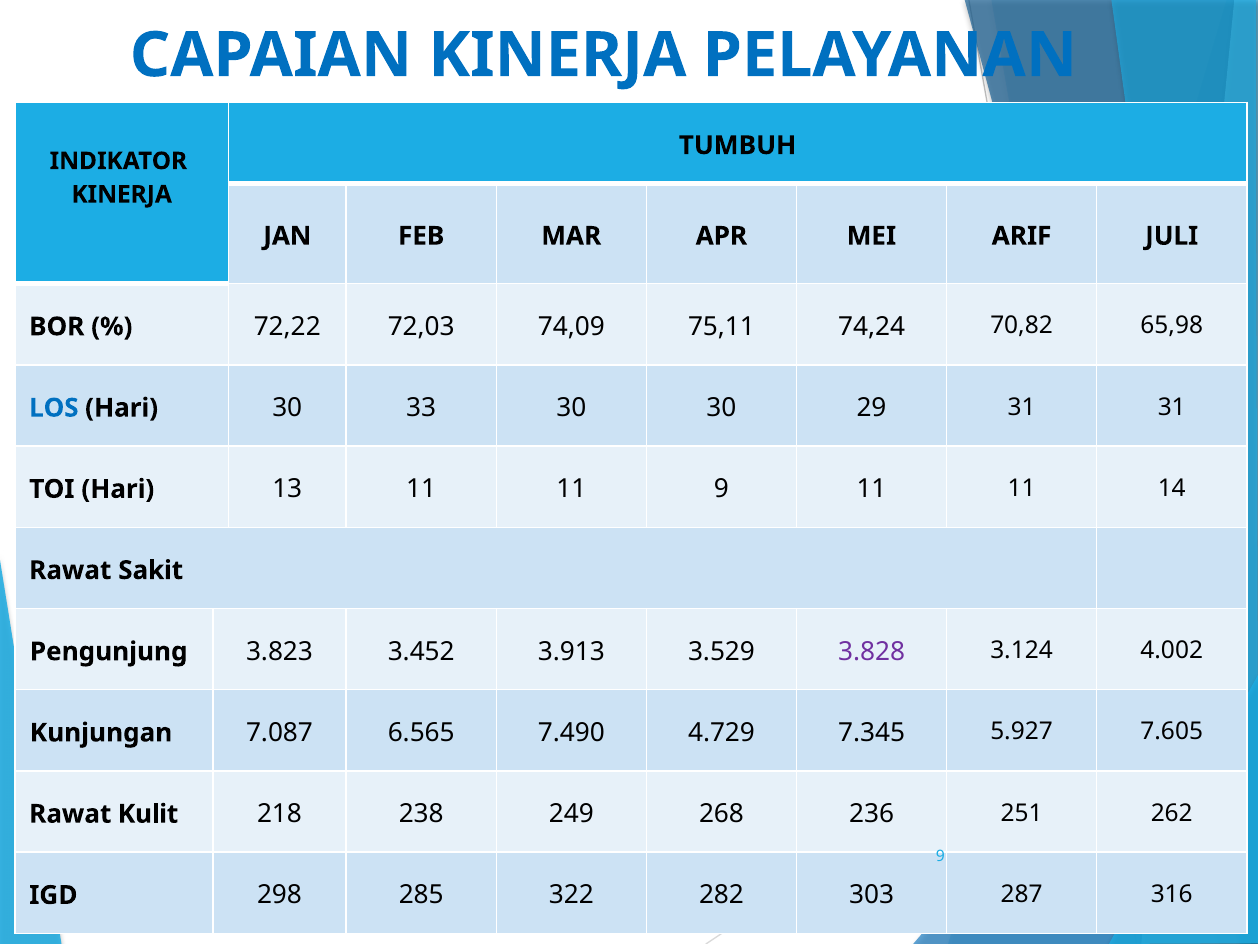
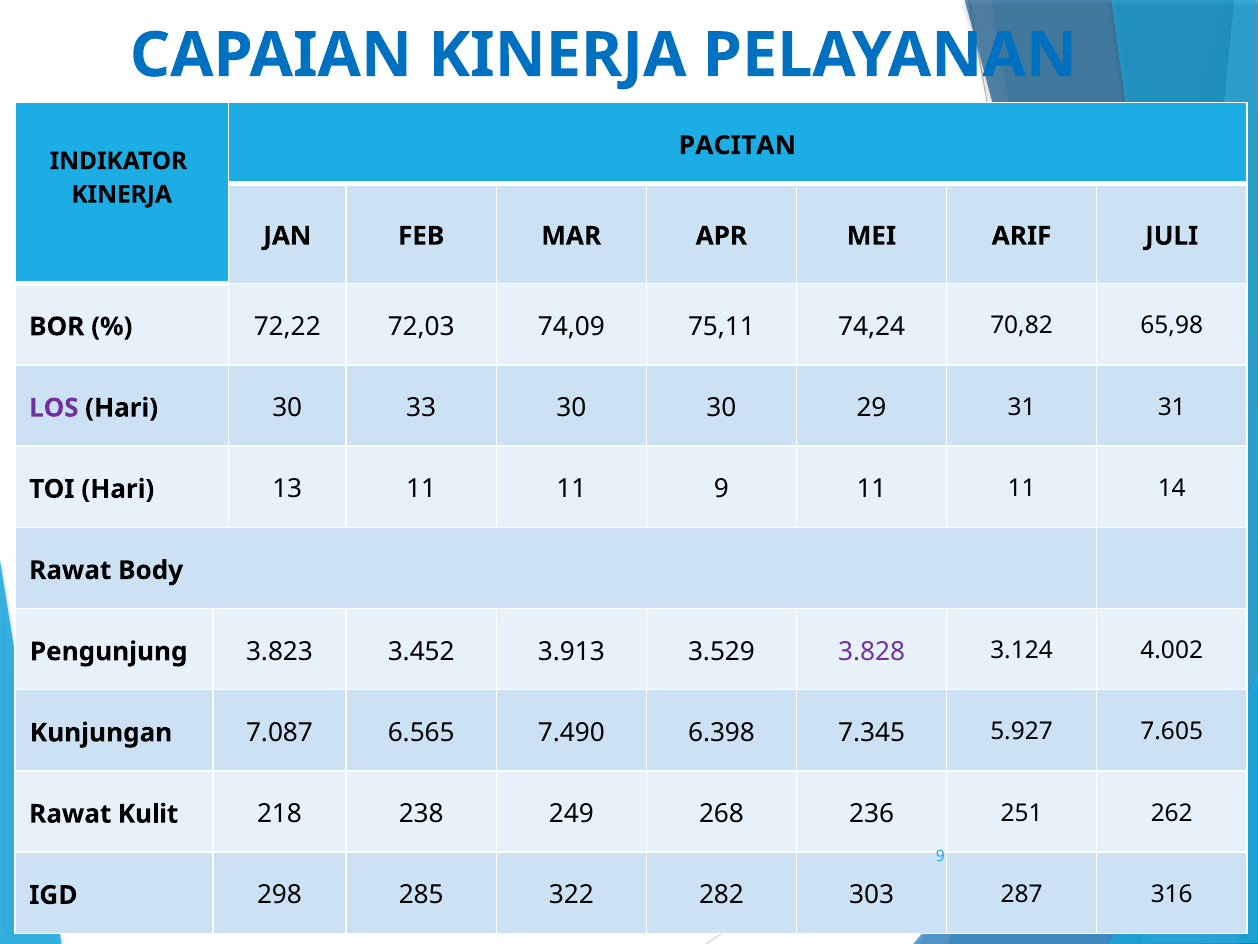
TUMBUH: TUMBUH -> PACITAN (737, 145)
LOS colour: blue -> purple (54, 408)
Sakit: Sakit -> Body (151, 570)
4.729: 4.729 -> 6.398 (721, 732)
